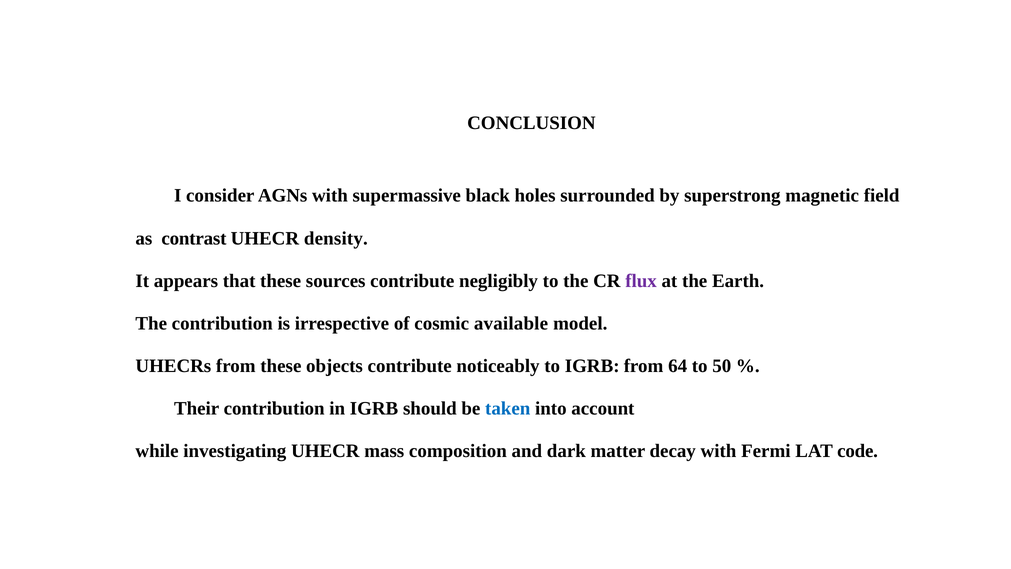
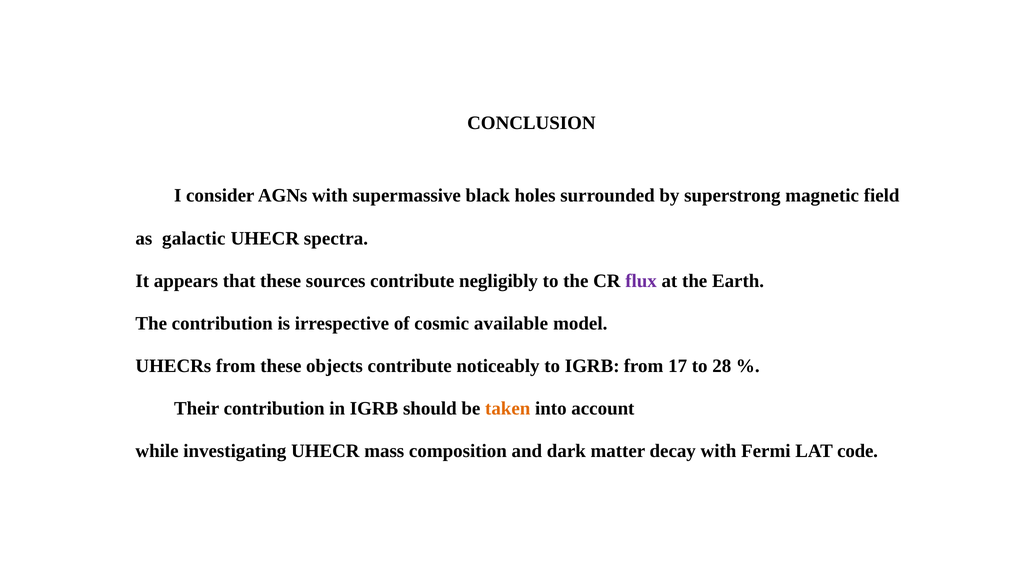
contrast: contrast -> galactic (194, 238)
density: density -> spectra (336, 238)
64: 64 -> 17 (678, 366)
50: 50 -> 28 (722, 366)
taken colour: blue -> orange (508, 408)
